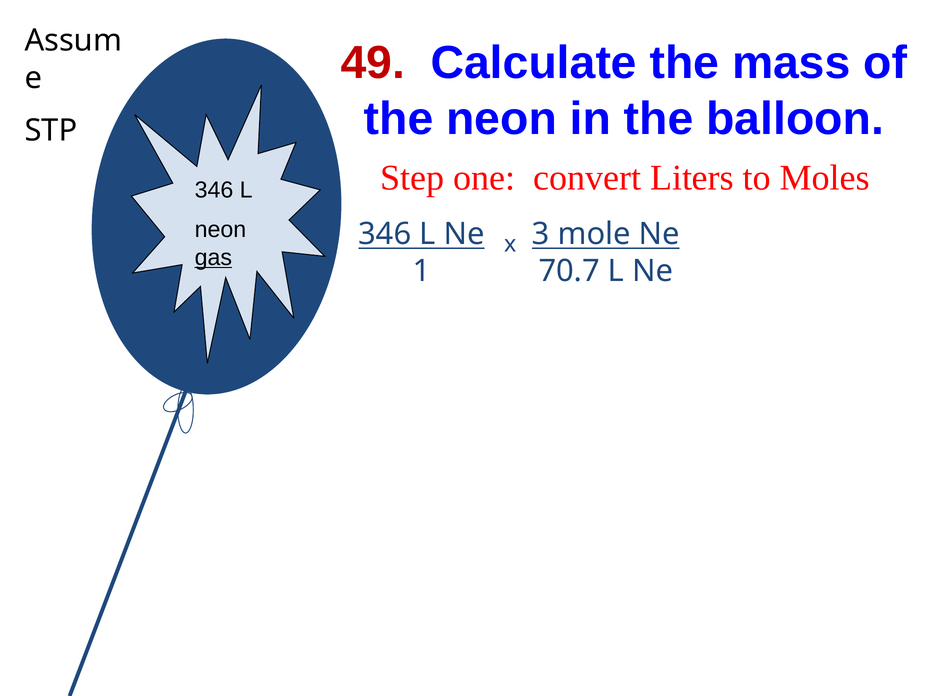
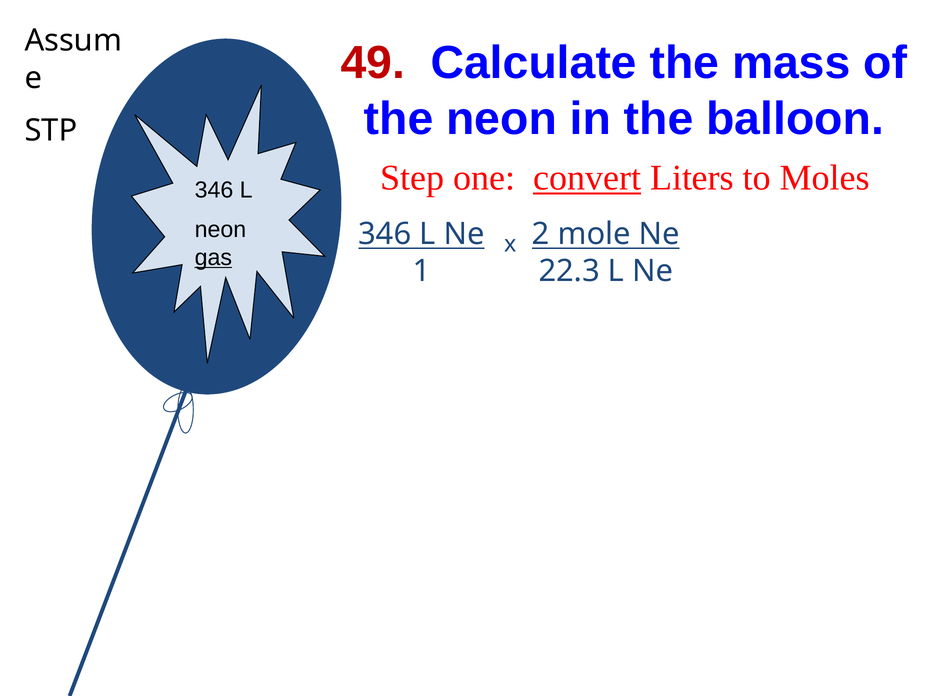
convert underline: none -> present (587, 178)
3: 3 -> 2 (541, 234)
70.7: 70.7 -> 22.3 (569, 271)
